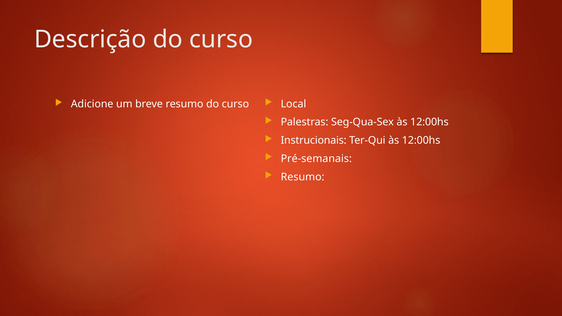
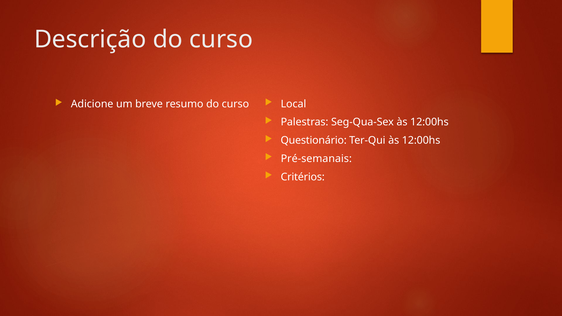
Instrucionais: Instrucionais -> Questionário (314, 140)
Resumo: Resumo -> Critérios (303, 177)
